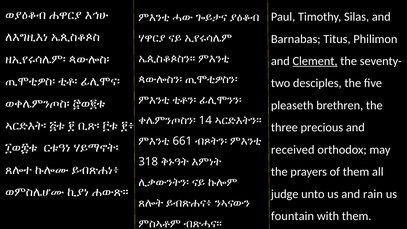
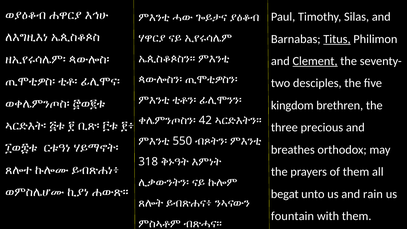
Titus underline: none -> present (337, 39)
pleaseth: pleaseth -> kingdom (292, 105)
14: 14 -> 42 (205, 120)
661: 661 -> 550 (182, 141)
received: received -> breathes (293, 150)
judge: judge -> begat (285, 194)
